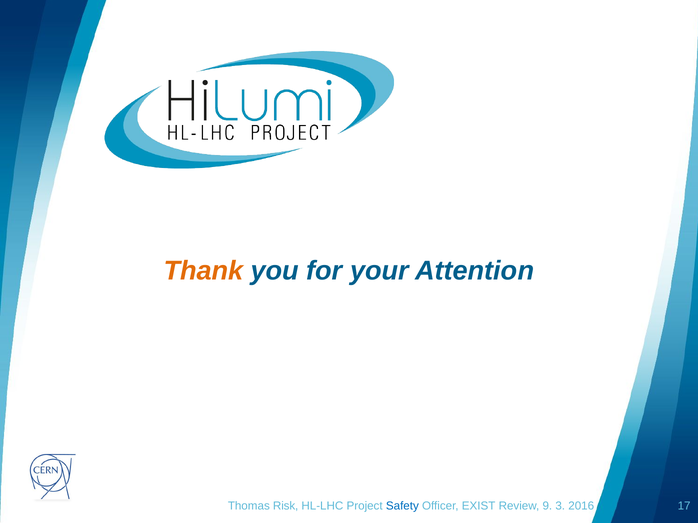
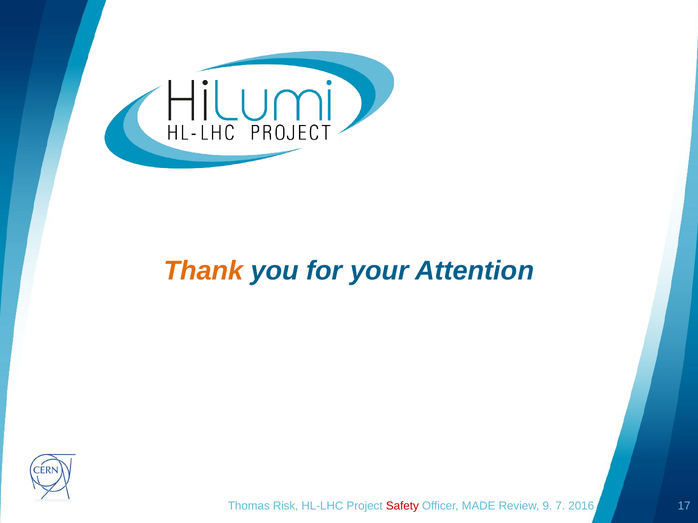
Safety colour: blue -> red (402, 507)
EXIST: EXIST -> MADE (479, 507)
3: 3 -> 7 (560, 507)
